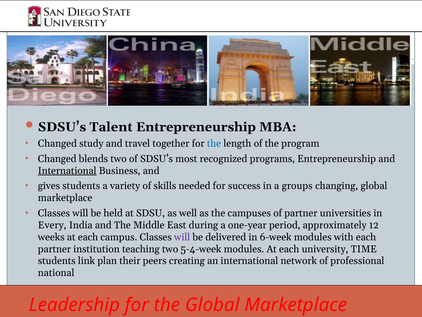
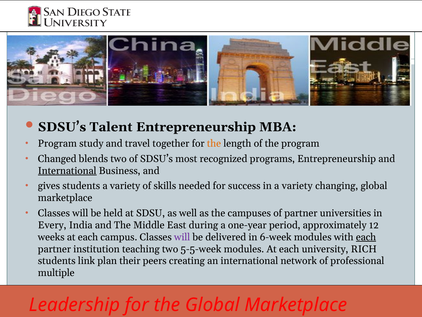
Changed: Changed -> Program (57, 143)
the colour: blue -> orange (214, 143)
in a groups: groups -> variety (297, 186)
each underline: none -> present (366, 237)
5-4-week: 5-4-week -> 5-5-week (201, 249)
TIME: TIME -> RICH (364, 249)
national: national -> multiple (56, 273)
